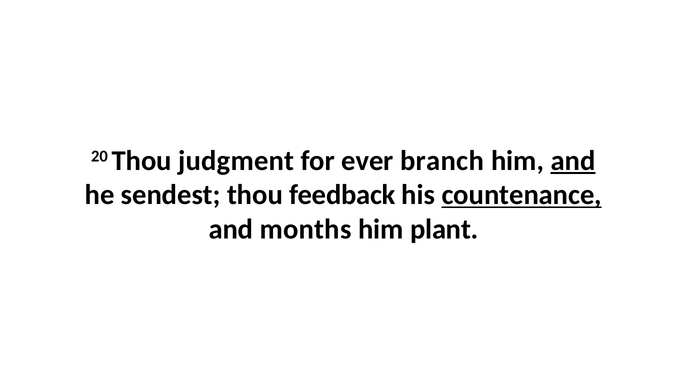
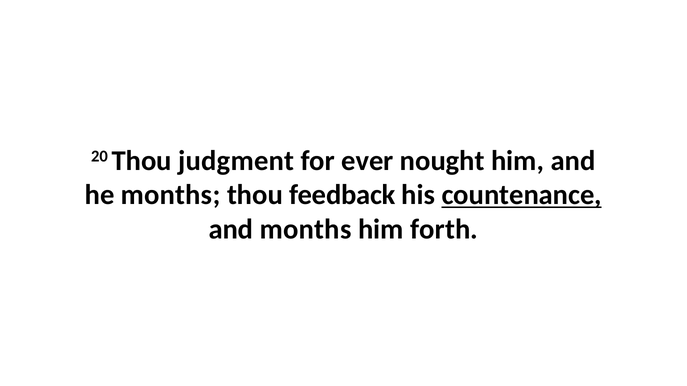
branch: branch -> nought (442, 161)
and underline: present -> none (573, 161)
he sendest: sendest -> months (171, 195)
plant: plant -> forth (444, 230)
